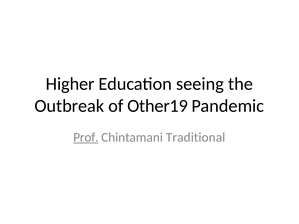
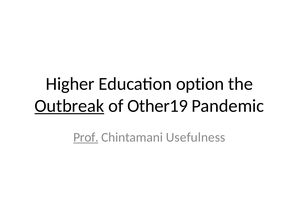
seeing: seeing -> option (200, 84)
Outbreak underline: none -> present (69, 106)
Traditional: Traditional -> Usefulness (196, 137)
